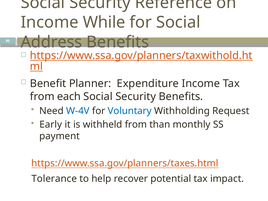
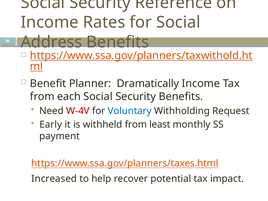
While: While -> Rates (104, 22)
Expenditure: Expenditure -> Dramatically (148, 84)
W-4V colour: blue -> red (78, 111)
than: than -> least (160, 124)
Tolerance: Tolerance -> Increased (54, 179)
